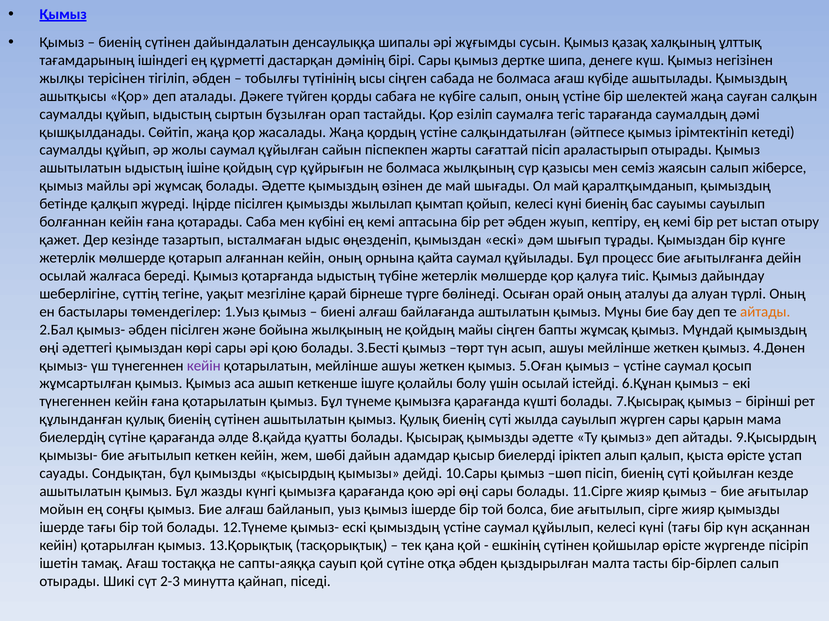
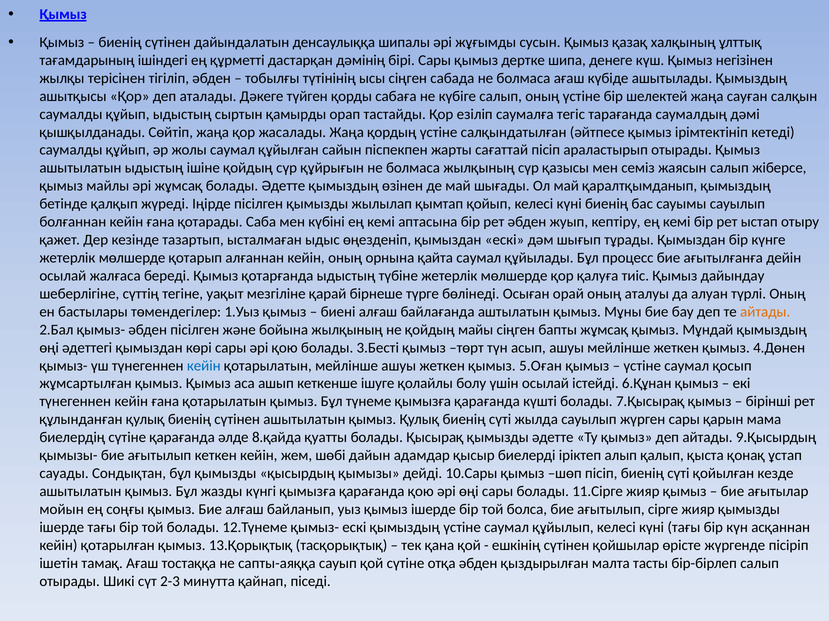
бұзылған: бұзылған -> қамырды (296, 114)
кейін colour: purple -> blue (204, 366)
қыста өрісте: өрісте -> қонақ (746, 456)
